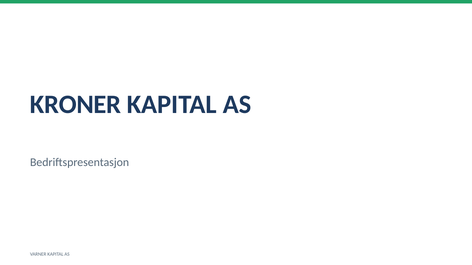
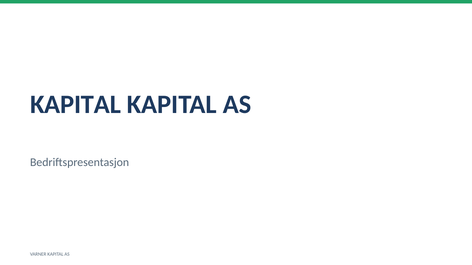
KRONER: KRONER -> KAPITAL (75, 105)
